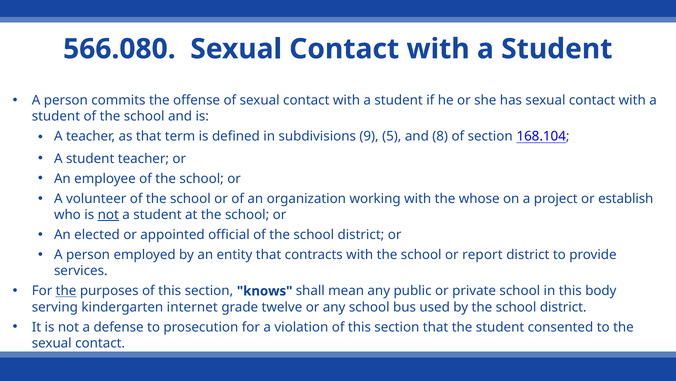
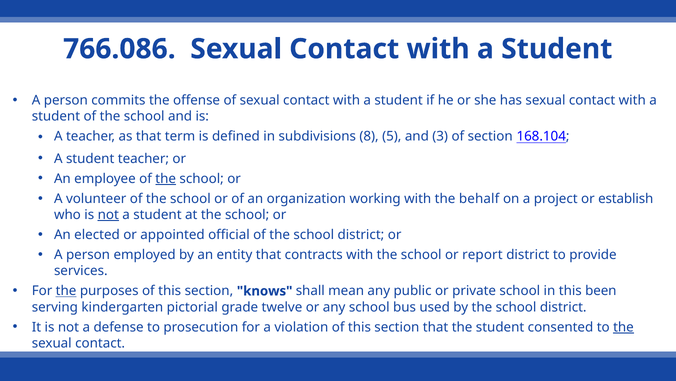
566.080: 566.080 -> 766.086 (119, 49)
9: 9 -> 8 (369, 137)
8: 8 -> 3 (440, 137)
the underline: none -> present (166, 179)
whose: whose -> behalf (479, 199)
body: body -> been (601, 291)
internet: internet -> pictorial (192, 307)
the underline: none -> present (623, 327)
